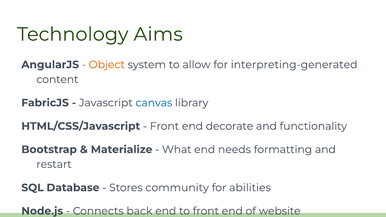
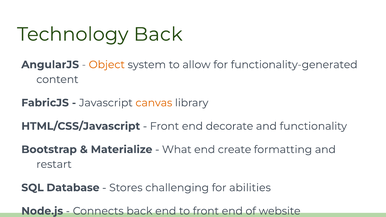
Technology Aims: Aims -> Back (158, 34)
interpreting-generated: interpreting-generated -> functionality-generated (294, 65)
canvas colour: blue -> orange (154, 103)
needs: needs -> create (235, 150)
community: community -> challenging (177, 188)
